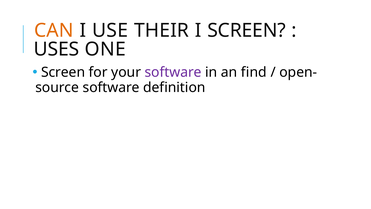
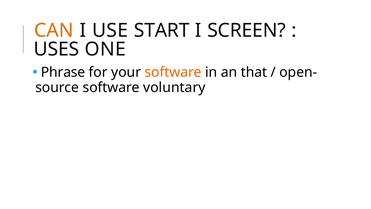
THEIR: THEIR -> START (162, 31)
Screen: Screen -> Phrase (63, 72)
software colour: purple -> orange (173, 72)
find: find -> that (254, 72)
definition: definition -> voluntary (174, 87)
